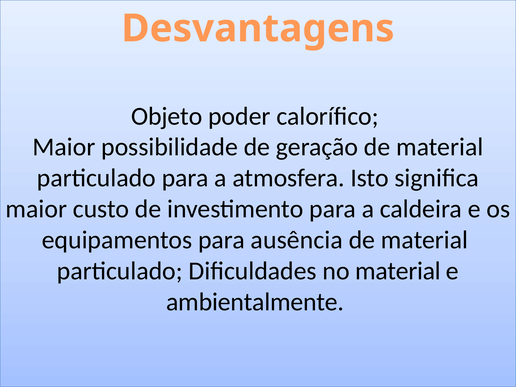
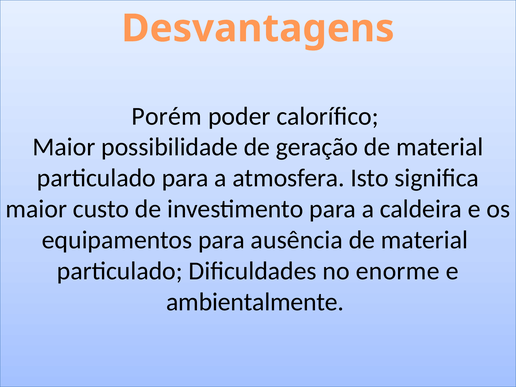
Objeto: Objeto -> Porém (167, 116)
no material: material -> enorme (398, 271)
